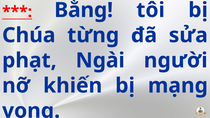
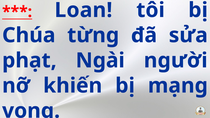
Bằng: Bằng -> Loan (83, 10)
